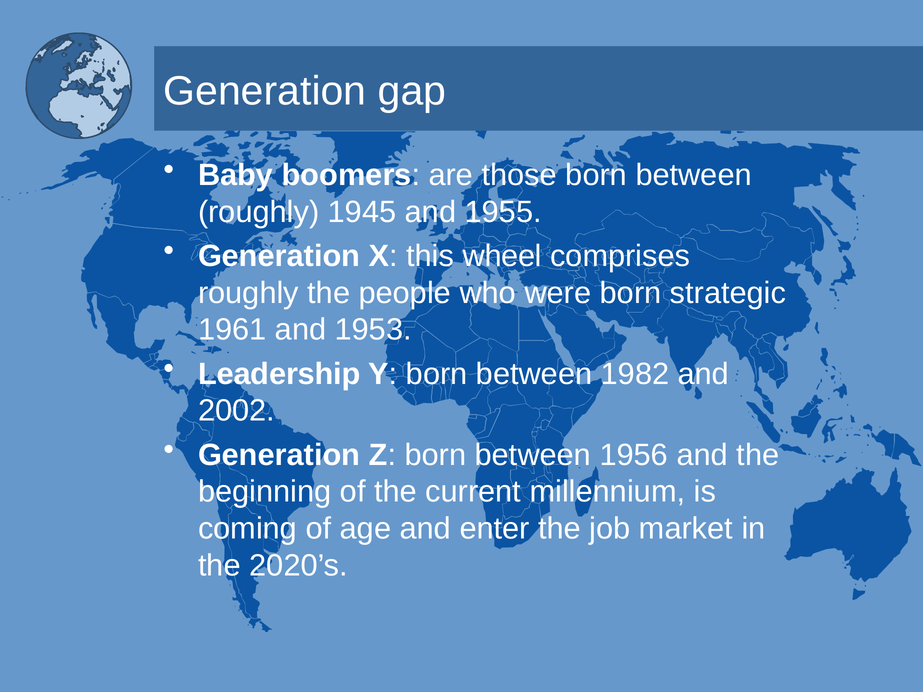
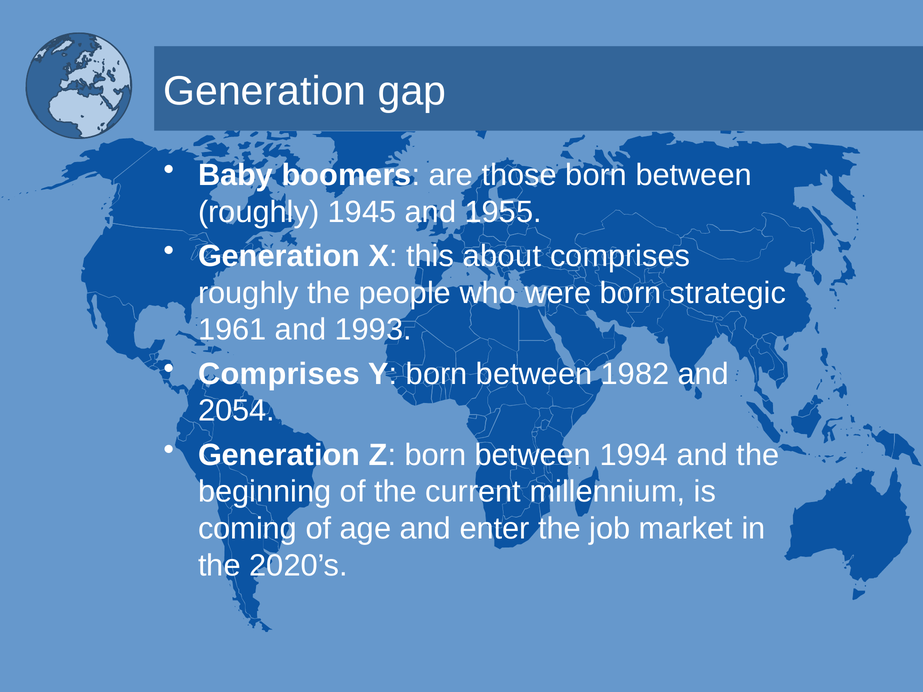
wheel: wheel -> about (502, 256)
1953: 1953 -> 1993 (373, 330)
Leadership: Leadership -> Comprises (279, 374)
2002: 2002 -> 2054 (236, 411)
1956: 1956 -> 1994 (634, 455)
